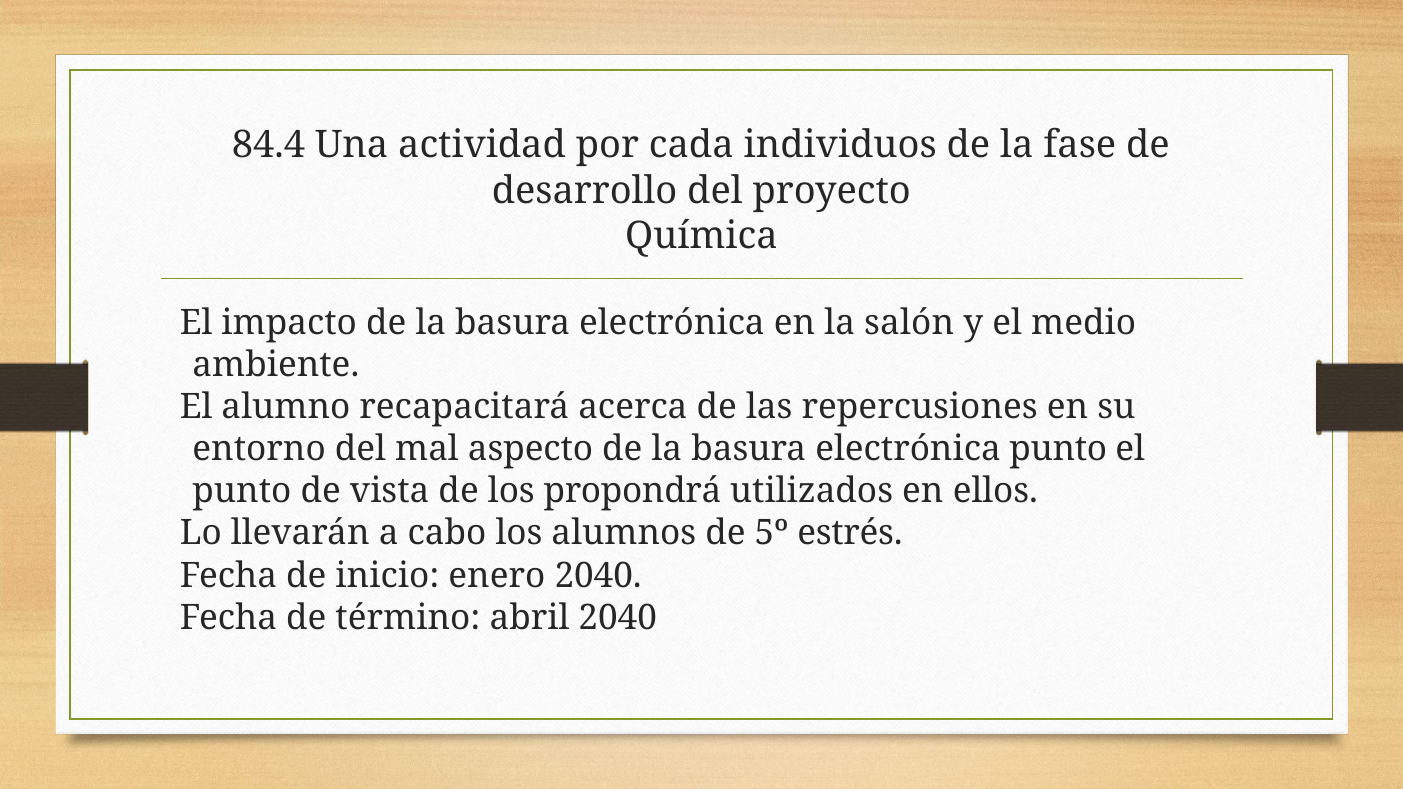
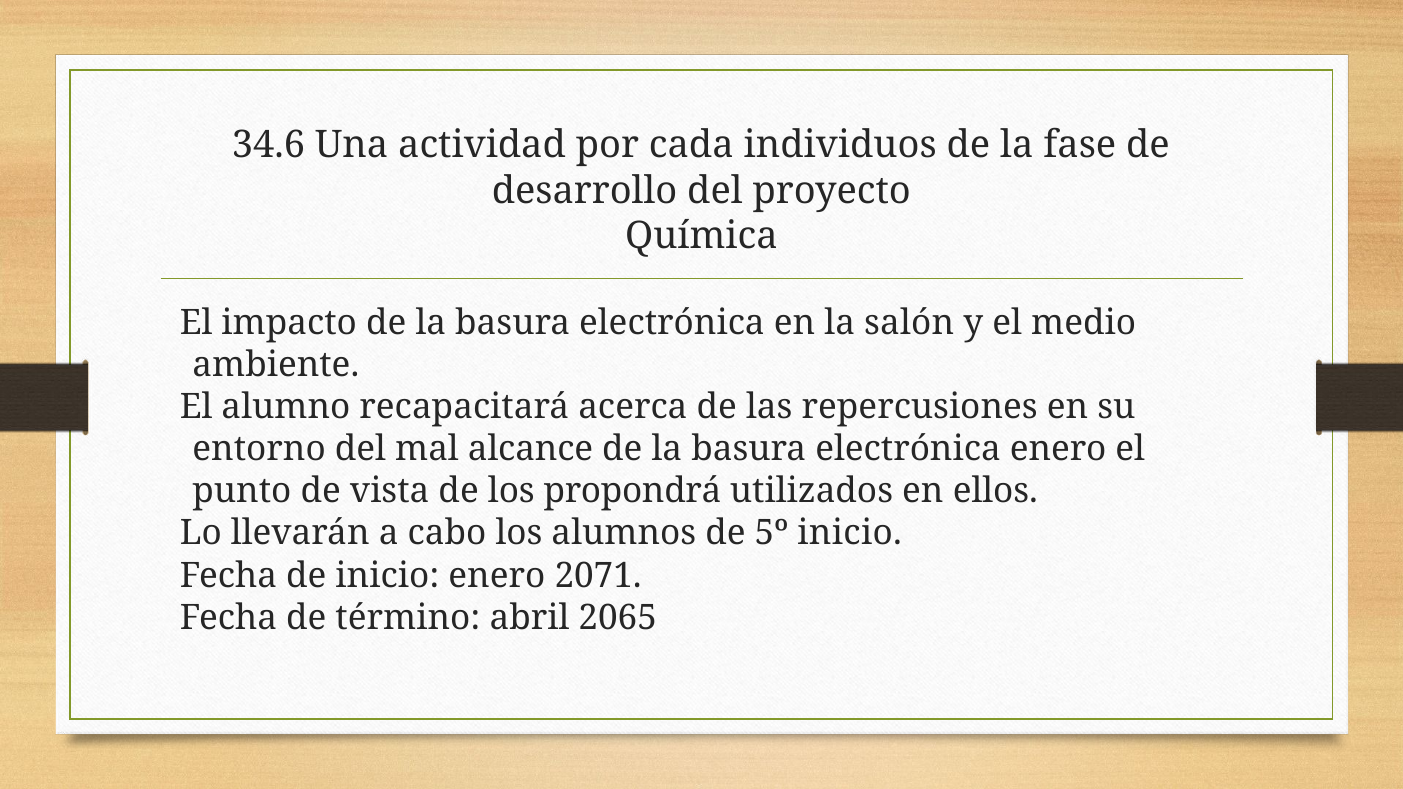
84.4: 84.4 -> 34.6 (269, 145)
aspecto: aspecto -> alcance (531, 449)
electrónica punto: punto -> enero (1058, 449)
5º estrés: estrés -> inicio (850, 533)
enero 2040: 2040 -> 2071 (598, 576)
abril 2040: 2040 -> 2065 (618, 618)
